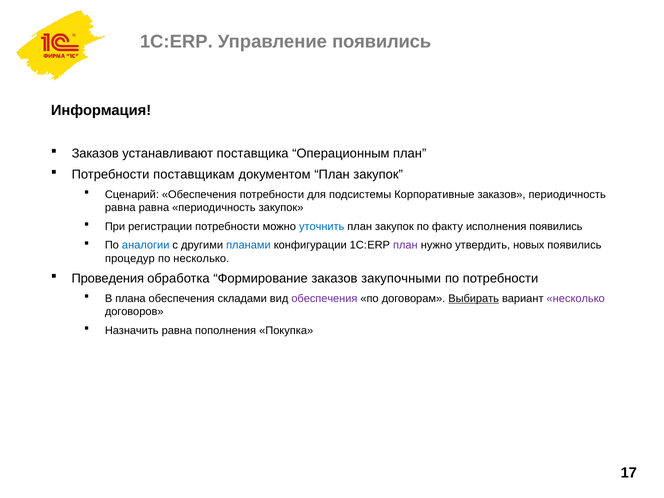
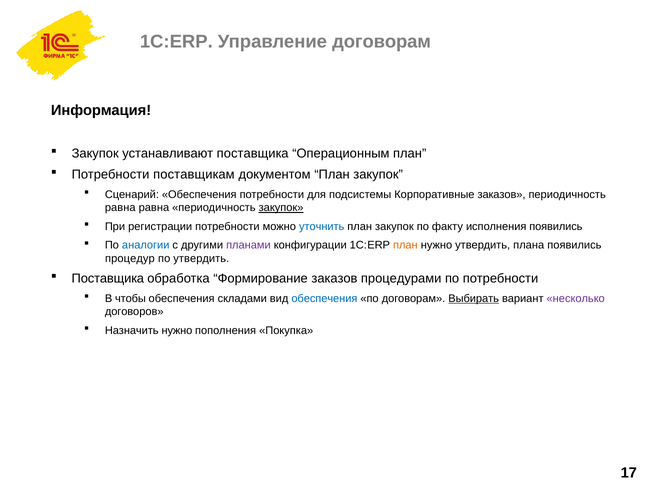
Управление появились: появились -> договорам (382, 42)
Заказов: Заказов -> Закупок (95, 154)
закупок underline: none -> present (281, 208)
планами colour: blue -> purple (248, 245)
план colour: purple -> orange (405, 245)
новых: новых -> плана (529, 245)
по несколько: несколько -> утвердить (201, 259)
Проведения: Проведения -> Поставщика (108, 279)
закупочными: закупочными -> процедурами (401, 279)
плана: плана -> чтобы (130, 298)
обеспечения colour: purple -> blue (324, 298)
Назначить равна: равна -> нужно (177, 331)
